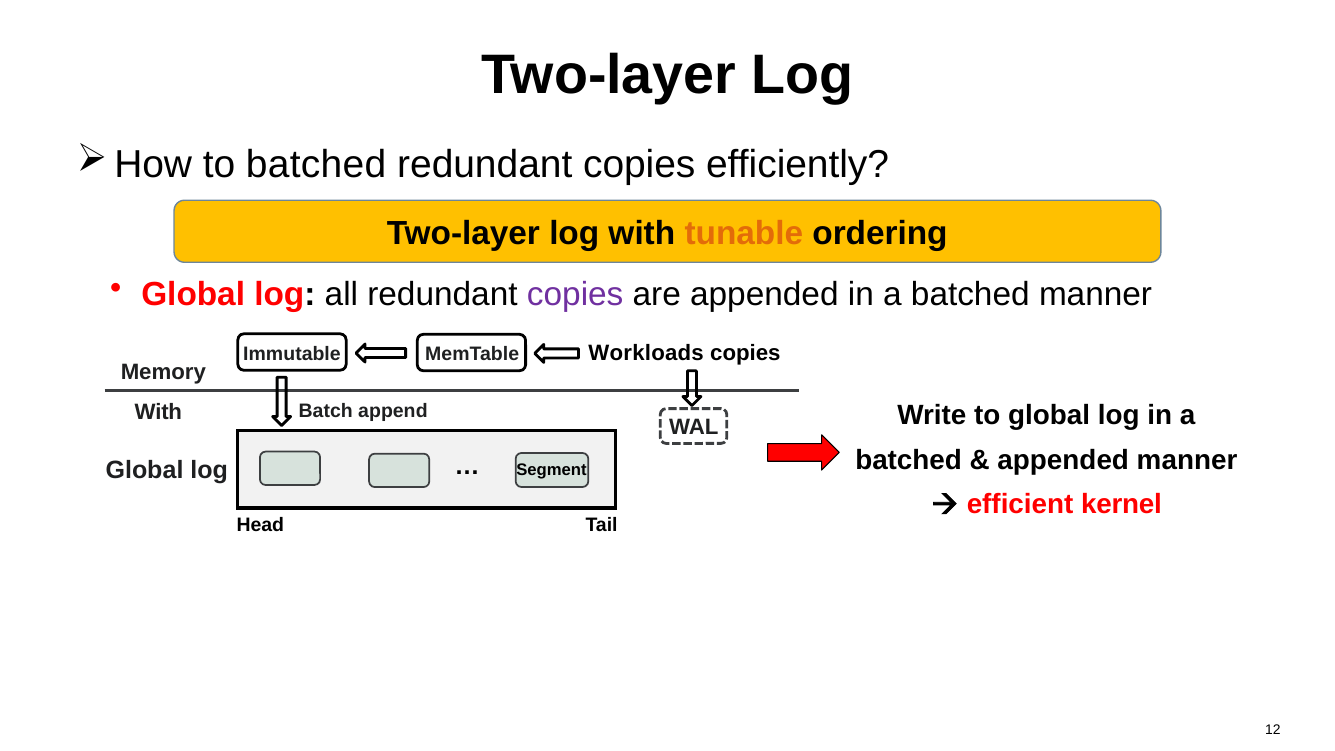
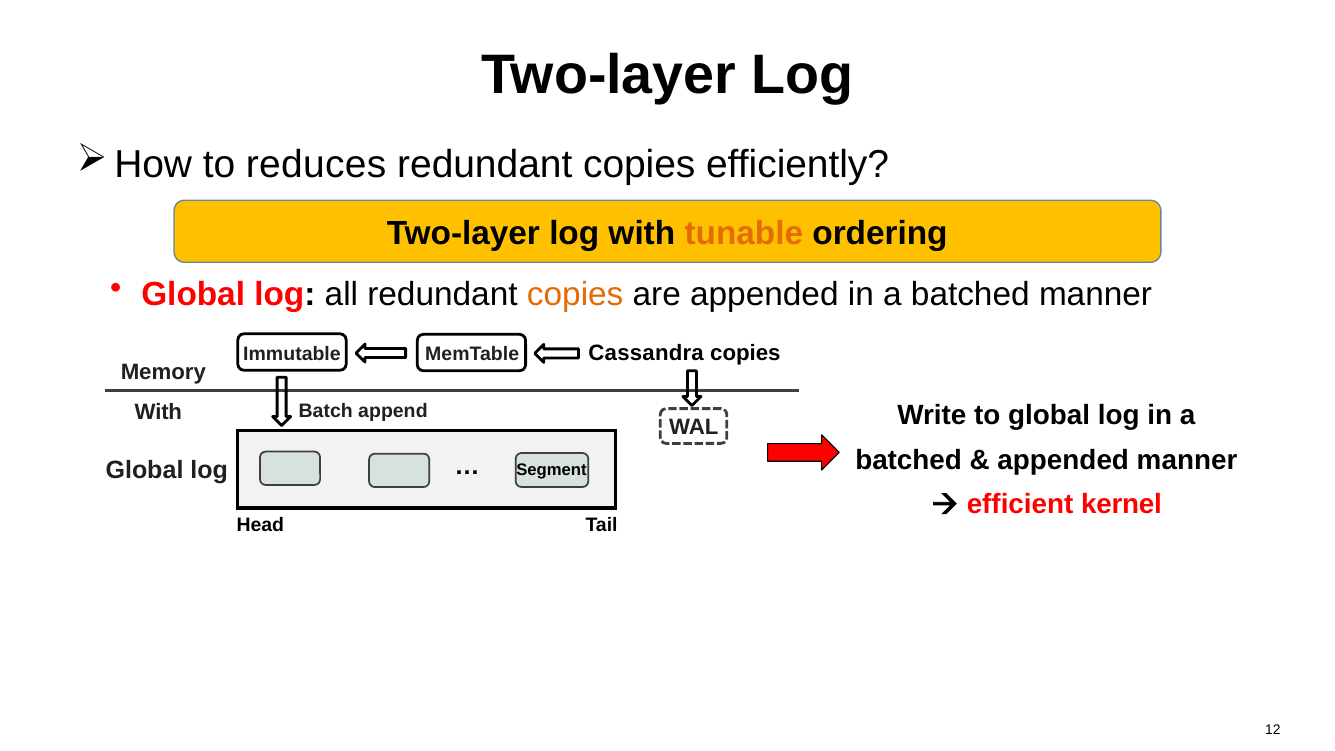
to batched: batched -> reduces (316, 165)
copies colour: purple -> orange (575, 294)
Workloads: Workloads -> Cassandra (646, 353)
